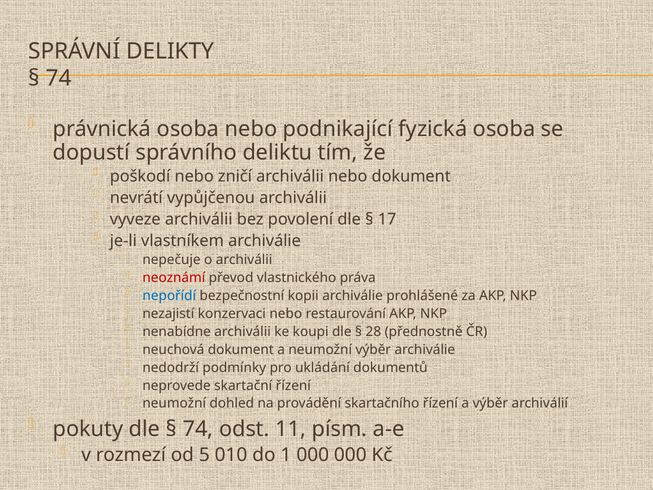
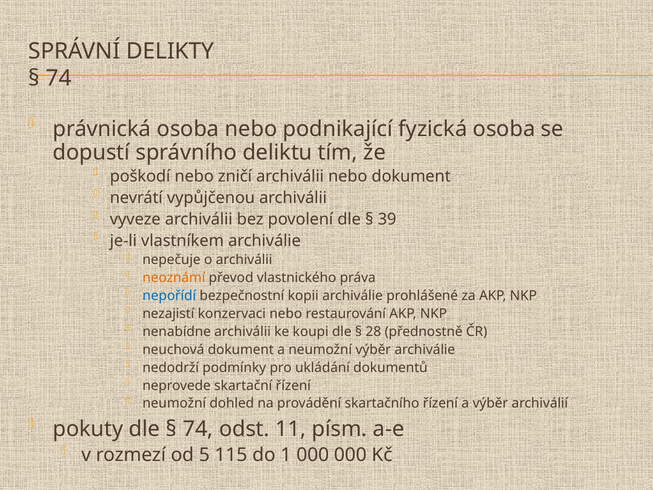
17: 17 -> 39 (387, 219)
neoznámí colour: red -> orange (174, 278)
010: 010 -> 115 (231, 455)
